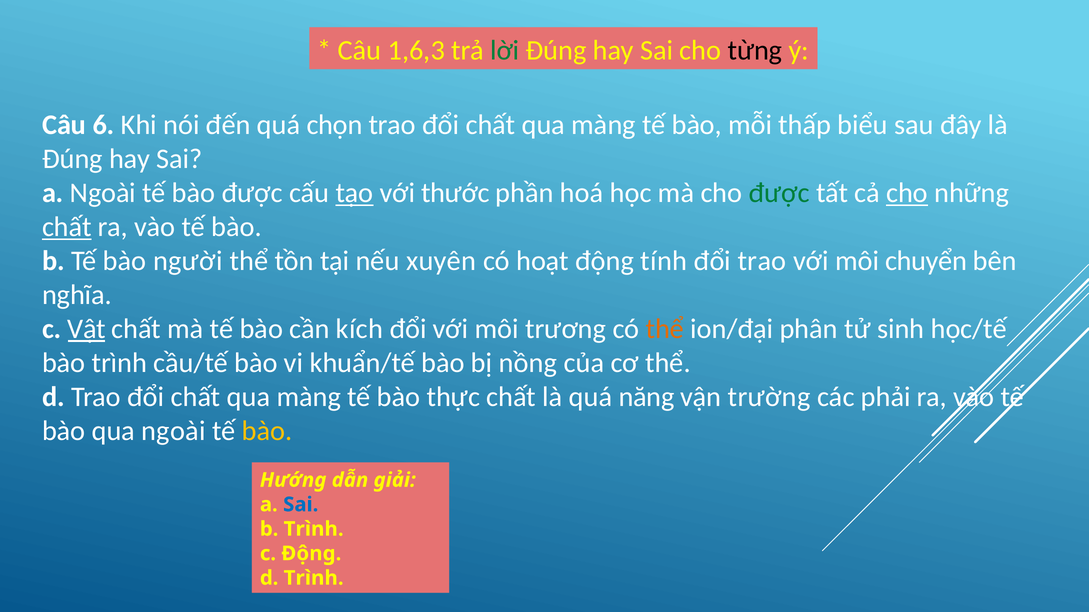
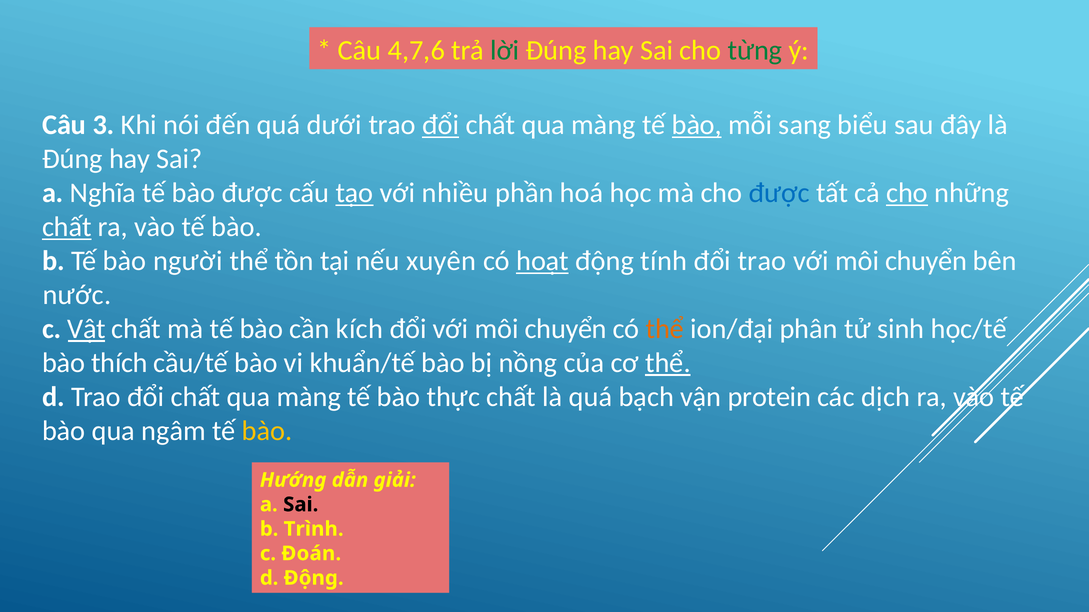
1,6,3: 1,6,3 -> 4,7,6 (416, 50)
từng colour: black -> green (755, 50)
6: 6 -> 3 (103, 125)
chọn: chọn -> dưới (334, 125)
đổi underline: none -> present (441, 125)
bào underline: none -> present (697, 125)
thấp: thấp -> sang (805, 125)
a Ngoài: Ngoài -> Nghĩa (103, 193)
thước: thước -> nhiều (455, 193)
được colour: green -> blue (779, 193)
hoạt underline: none -> present (543, 261)
nghĩa: nghĩa -> nước (77, 295)
đổi với môi trương: trương -> chuyển (566, 329)
bào trình: trình -> thích (120, 363)
thể underline: none -> present (668, 363)
năng: năng -> bạch (646, 397)
trường: trường -> protein (769, 397)
phải: phải -> dịch (886, 397)
qua ngoài: ngoài -> ngâm (174, 431)
Sai colour: blue -> black (301, 505)
c Động: Động -> Đoán (311, 554)
d Trình: Trình -> Động (314, 578)
